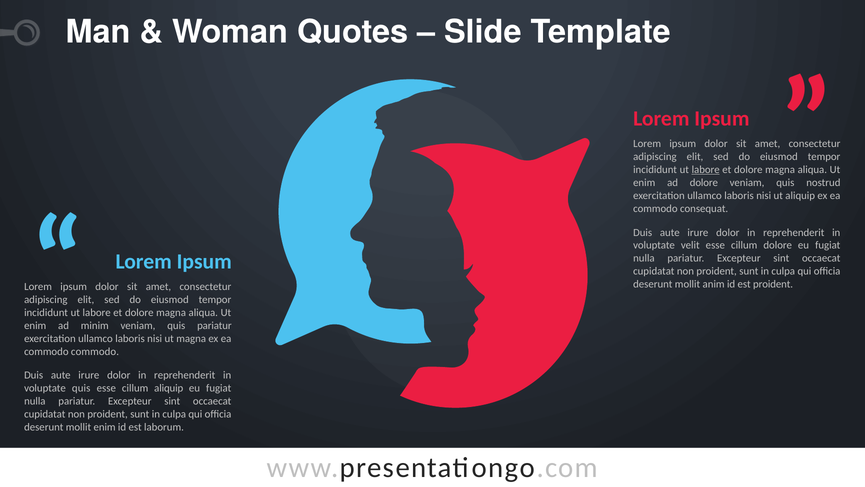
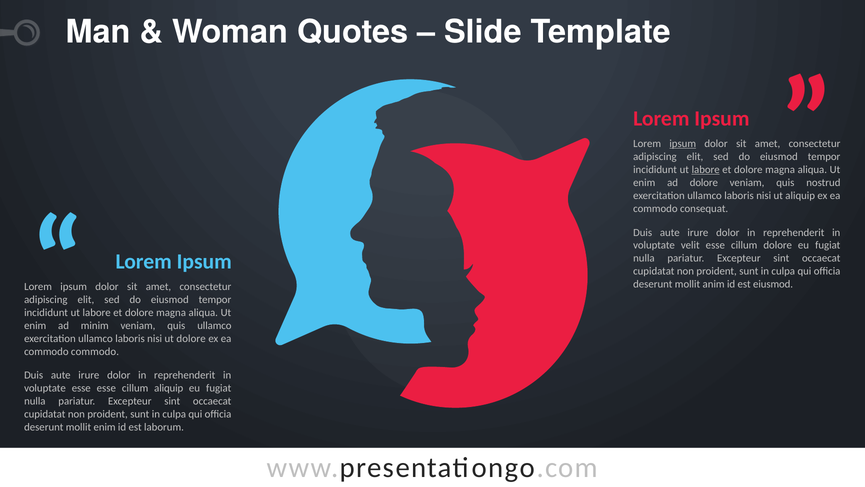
ipsum underline: none -> present (683, 144)
est proident: proident -> eiusmod (773, 284)
quis pariatur: pariatur -> ullamco (214, 325)
ut magna: magna -> dolore (191, 338)
voluptate quis: quis -> esse (81, 388)
